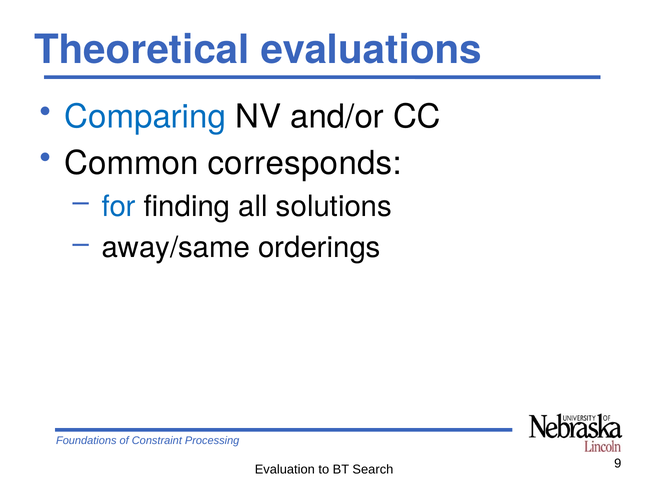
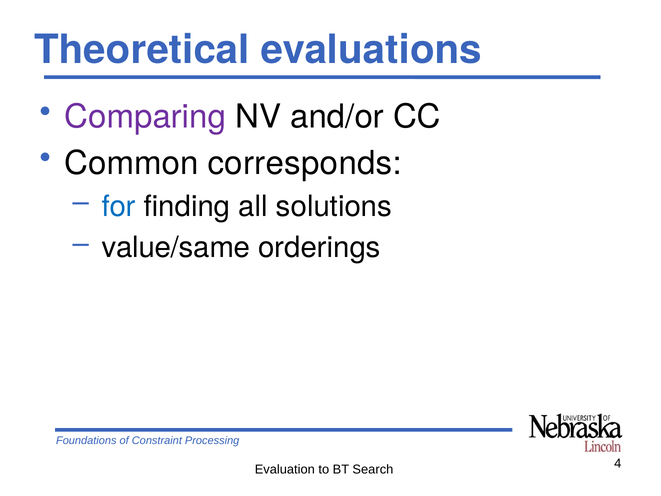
Comparing colour: blue -> purple (145, 117)
away/same: away/same -> value/same (176, 247)
9: 9 -> 4 (618, 463)
